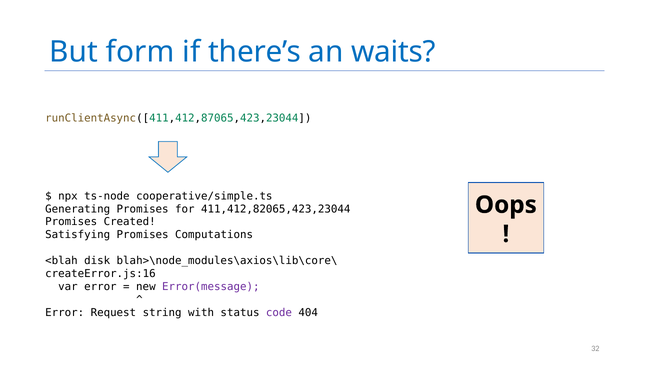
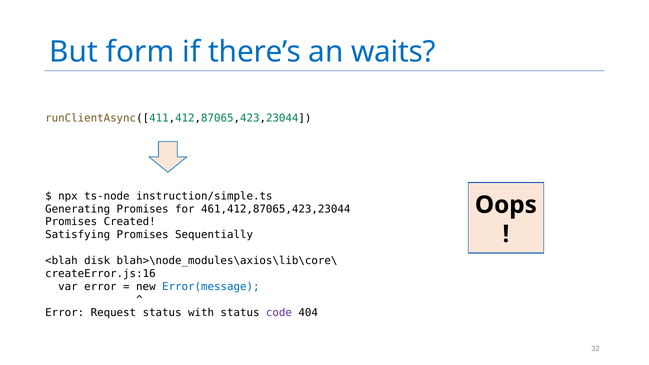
cooperative/simple.ts: cooperative/simple.ts -> instruction/simple.ts (204, 196)
411,412,82065,423,23044: 411,412,82065,423,23044 -> 461,412,87065,423,23044 (276, 209)
Computations: Computations -> Sequentially (214, 235)
Error(message colour: purple -> blue (211, 287)
Request string: string -> status (162, 313)
